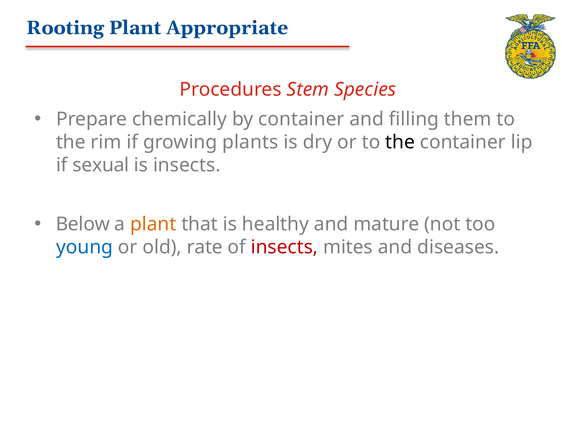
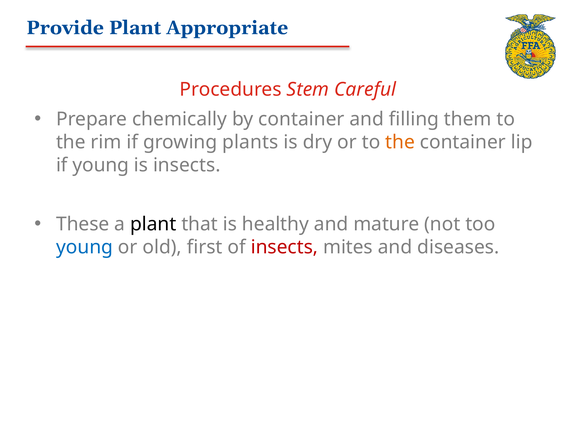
Rooting: Rooting -> Provide (65, 28)
Species: Species -> Careful (365, 90)
the colour: black -> orange (400, 142)
if sexual: sexual -> young (101, 165)
Below: Below -> These (83, 224)
plant colour: orange -> black (153, 224)
rate: rate -> first (205, 247)
